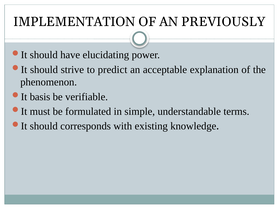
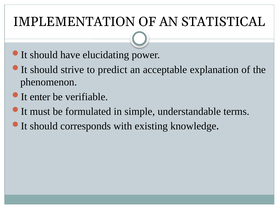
PREVIOUSLY: PREVIOUSLY -> STATISTICAL (223, 22)
basis: basis -> enter (40, 97)
